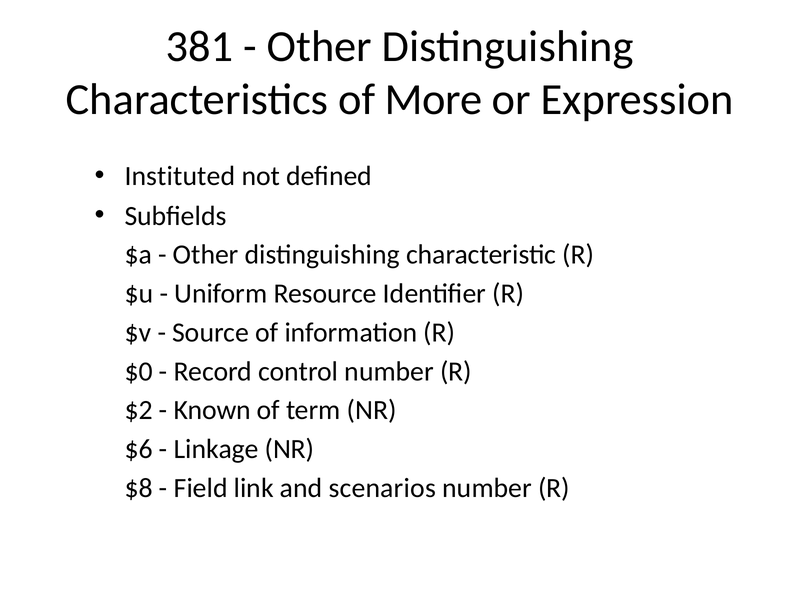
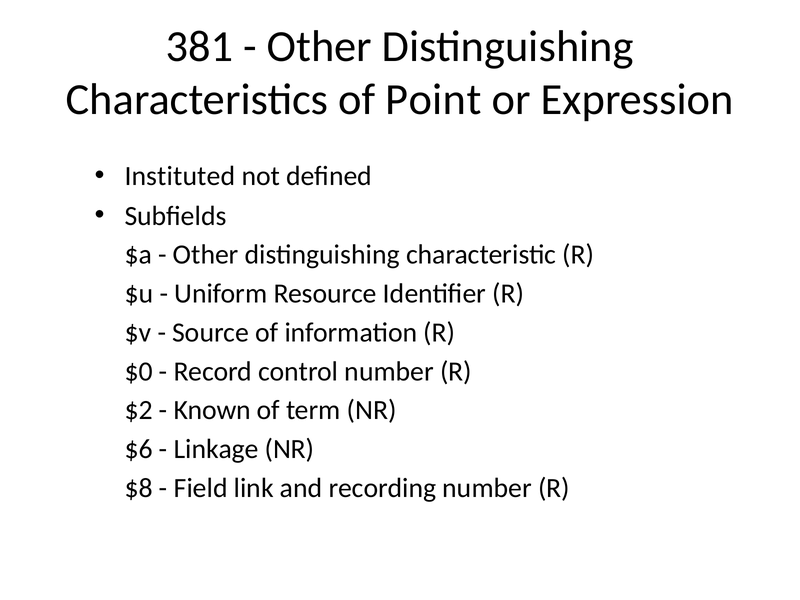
More: More -> Point (433, 100)
scenarios: scenarios -> recording (382, 488)
